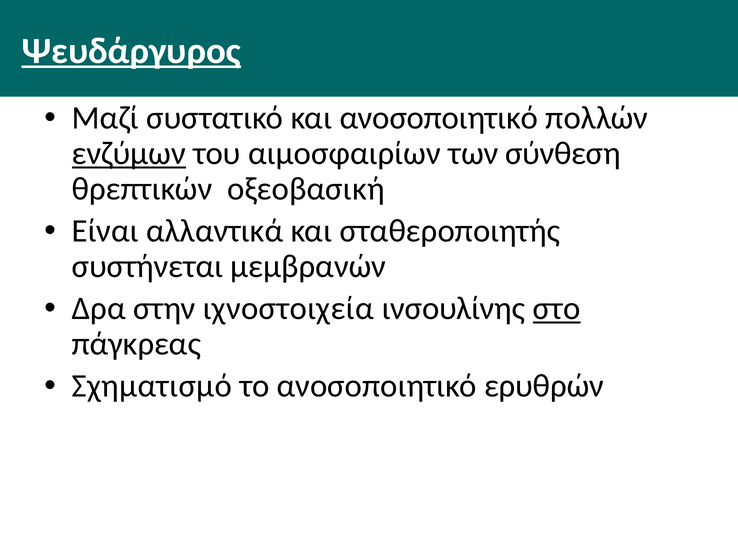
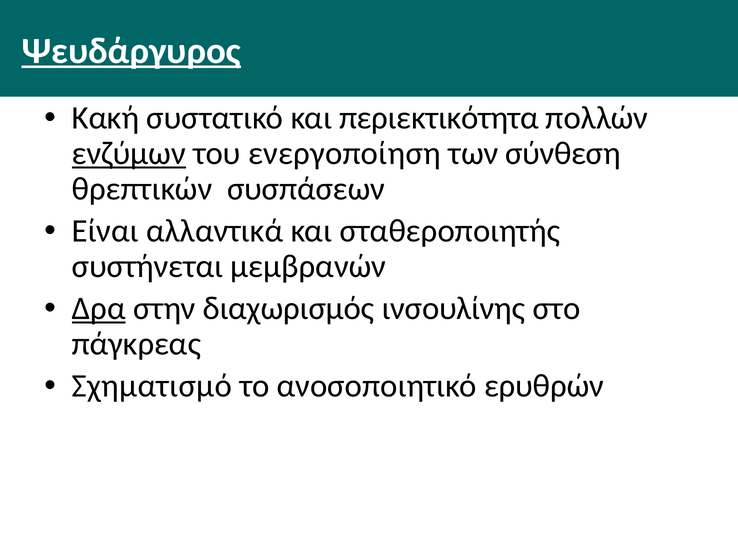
Μαζί: Μαζί -> Κακή (106, 118)
και ανοσοποιητικό: ανοσοποιητικό -> περιεκτικότητα (439, 118)
αιμοσφαιρίων: αιμοσφαιρίων -> ενεργοποίηση (344, 153)
οξεοβασική: οξεοβασική -> συσπάσεων (306, 189)
Δρα underline: none -> present (99, 308)
ιχνοστοιχεία: ιχνοστοιχεία -> διαχωρισμός (288, 308)
στο underline: present -> none (557, 308)
